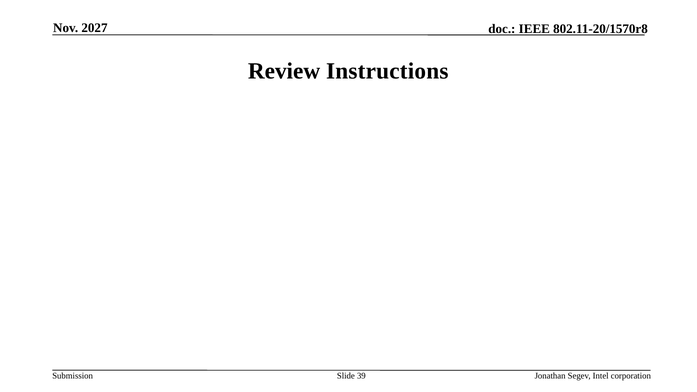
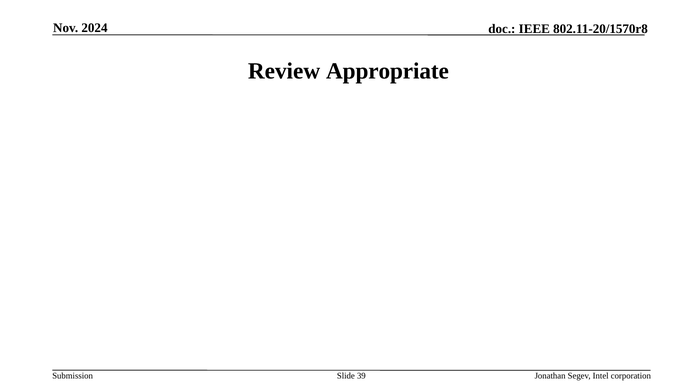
2027: 2027 -> 2024 (94, 28)
Instructions: Instructions -> Appropriate (387, 71)
